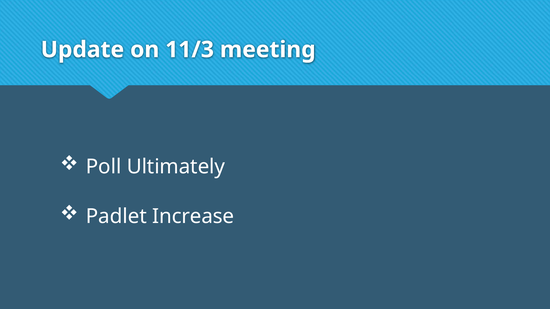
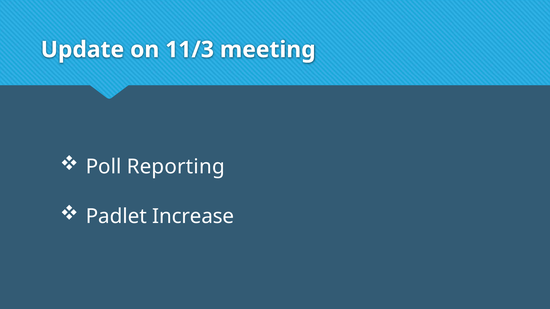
Ultimately: Ultimately -> Reporting (176, 167)
